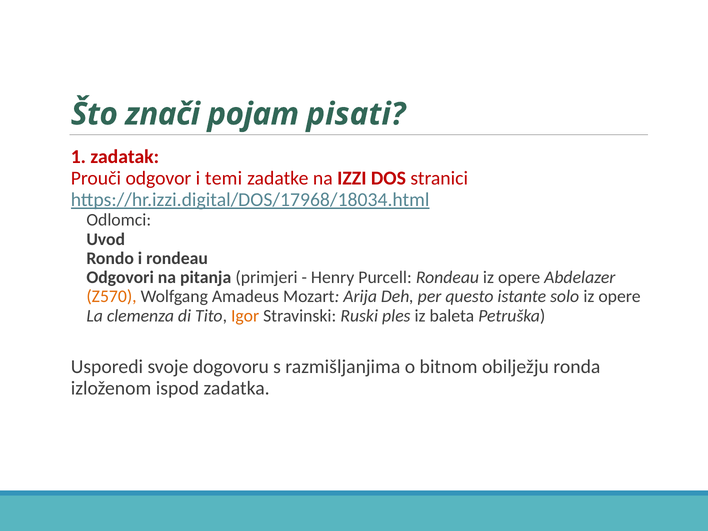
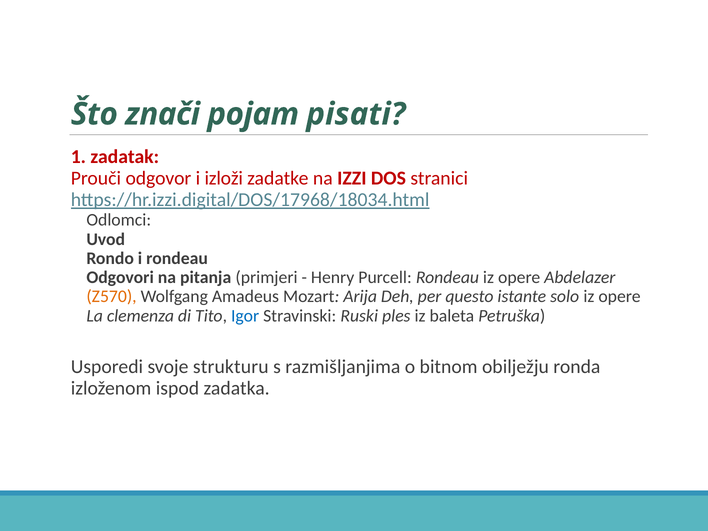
temi: temi -> izloži (224, 178)
Igor colour: orange -> blue (245, 316)
dogovoru: dogovoru -> strukturu (231, 367)
